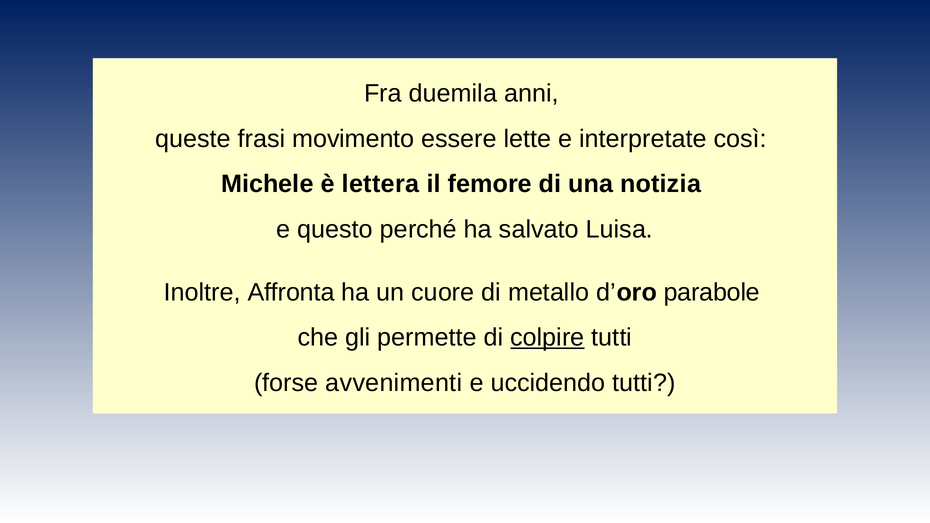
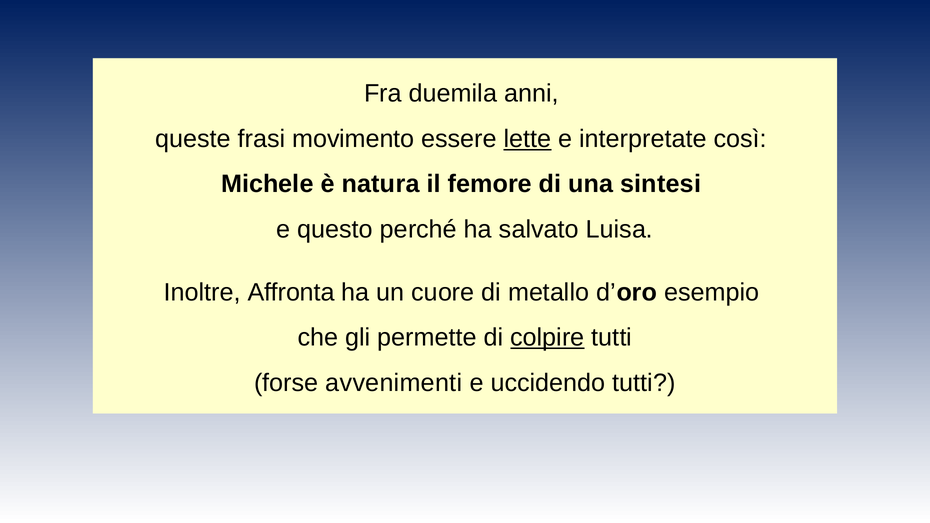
lette underline: none -> present (528, 139)
lettera: lettera -> natura (381, 184)
notizia: notizia -> sintesi (661, 184)
parabole: parabole -> esempio (712, 292)
